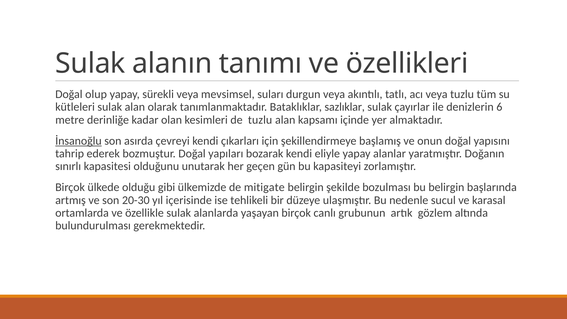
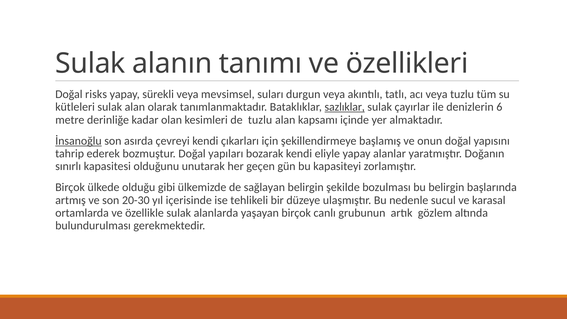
olup: olup -> risks (96, 94)
sazlıklar underline: none -> present (345, 107)
mitigate: mitigate -> sağlayan (264, 187)
